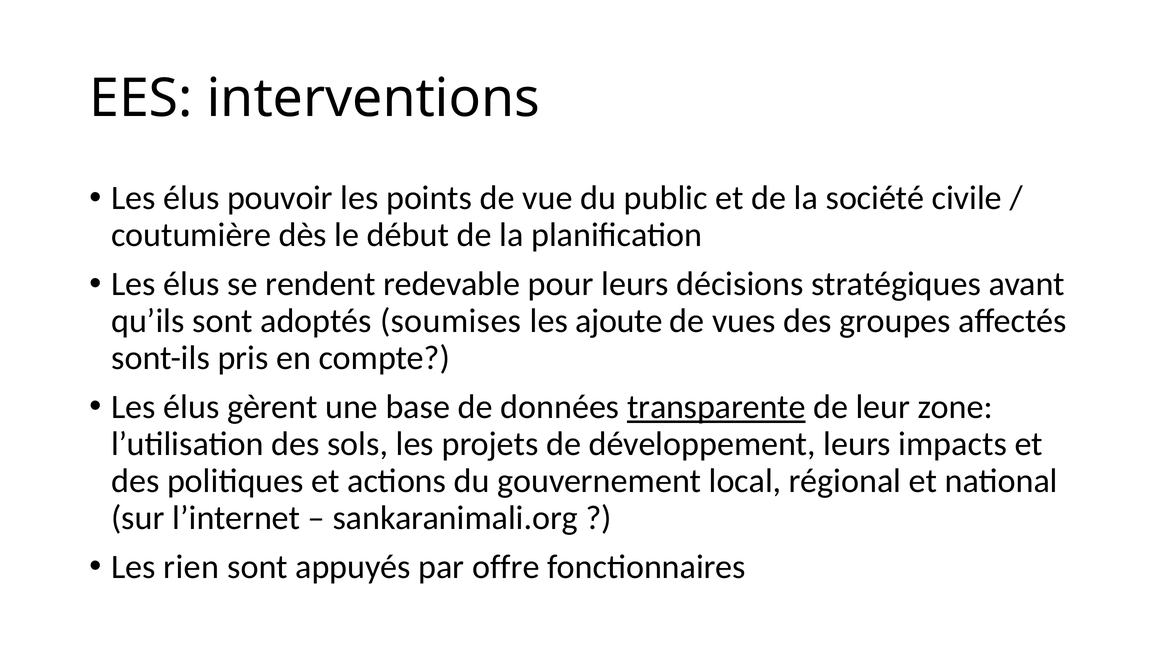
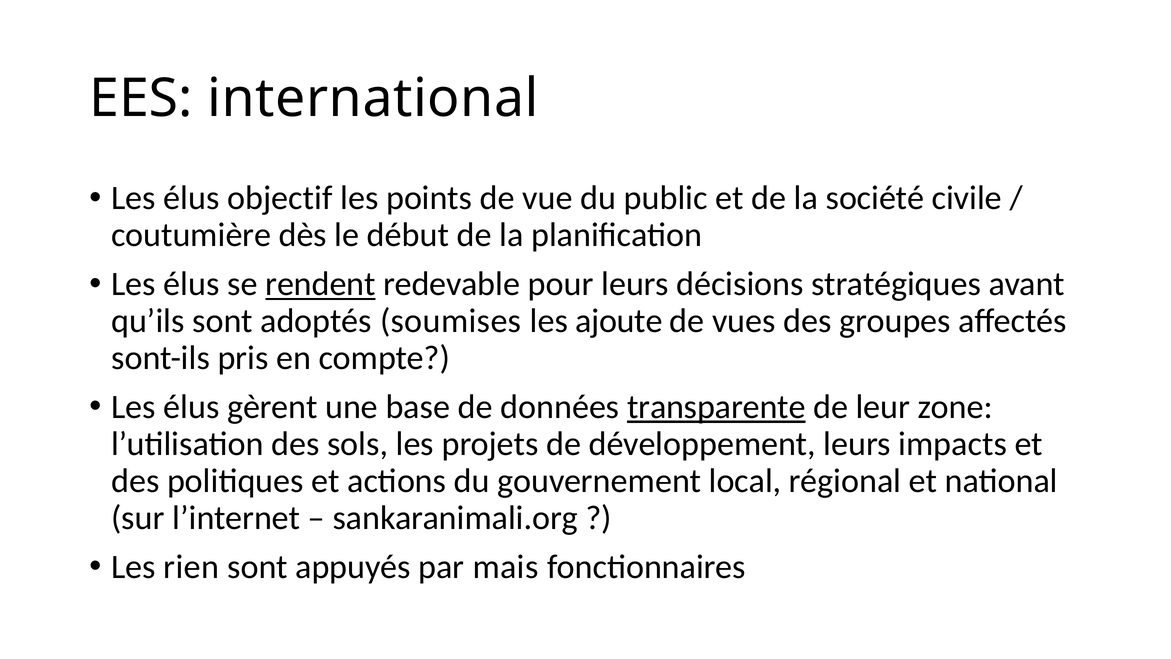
interventions: interventions -> international (373, 98)
pouvoir: pouvoir -> objectif (280, 198)
rendent underline: none -> present (320, 284)
offre: offre -> mais (506, 567)
